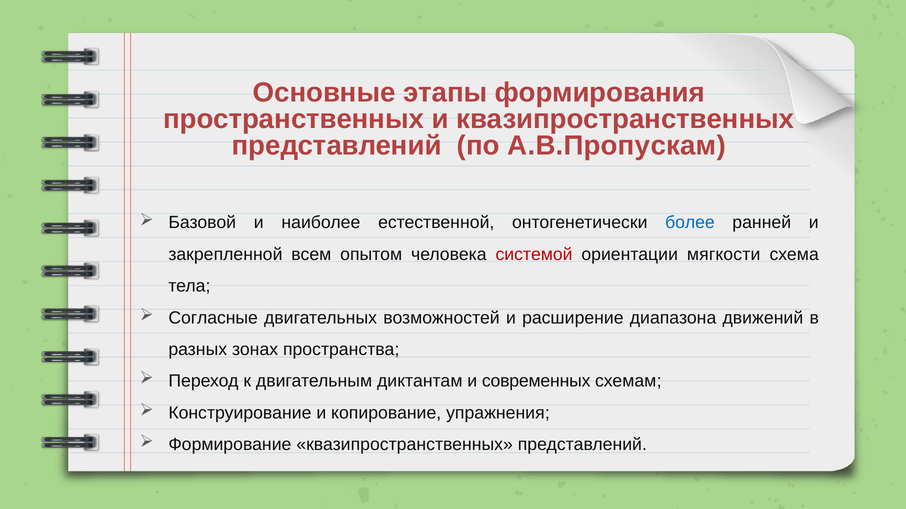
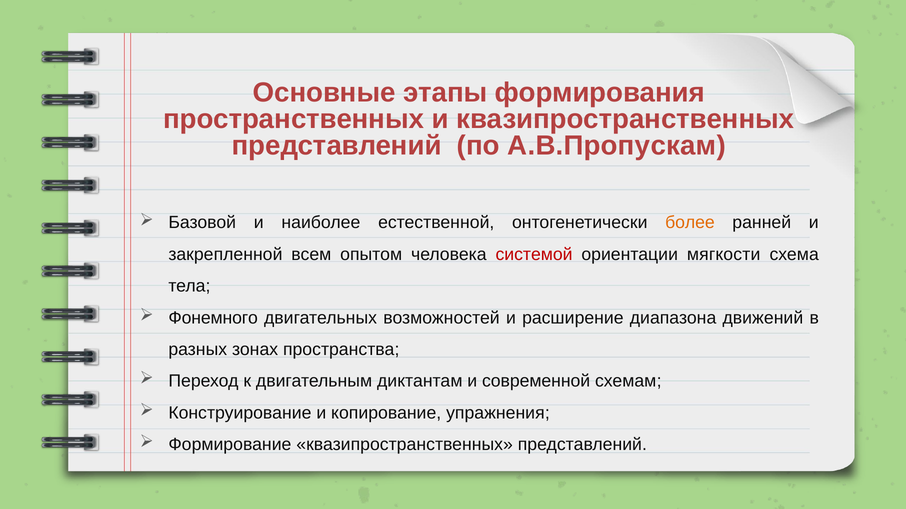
более colour: blue -> orange (690, 223)
Согласные: Согласные -> Фонемного (213, 318)
современных: современных -> современной (536, 382)
